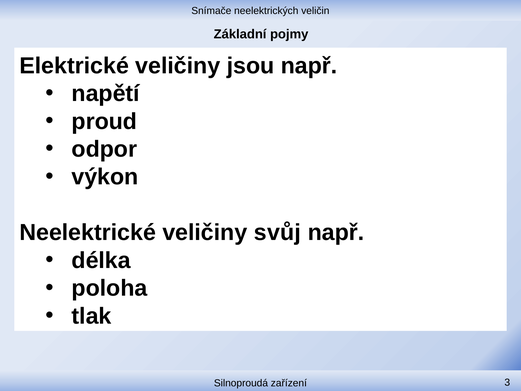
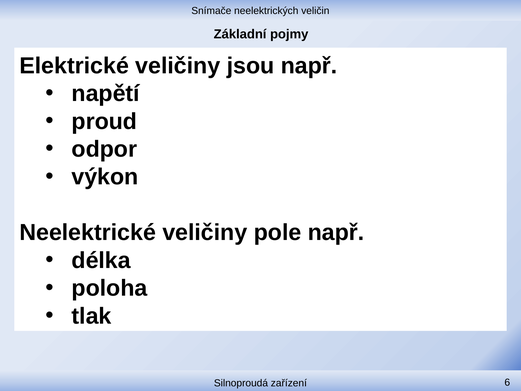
svůj: svůj -> pole (278, 232)
3: 3 -> 6 (507, 382)
